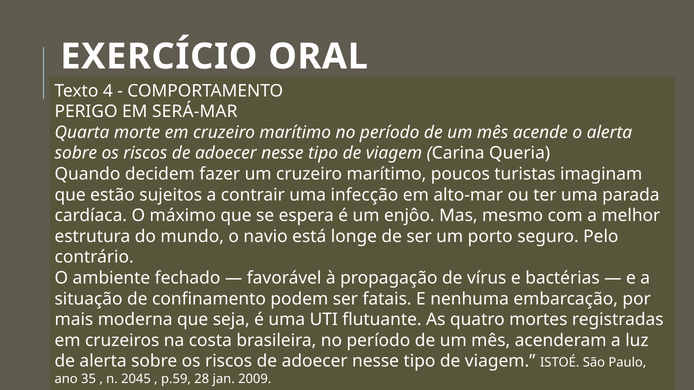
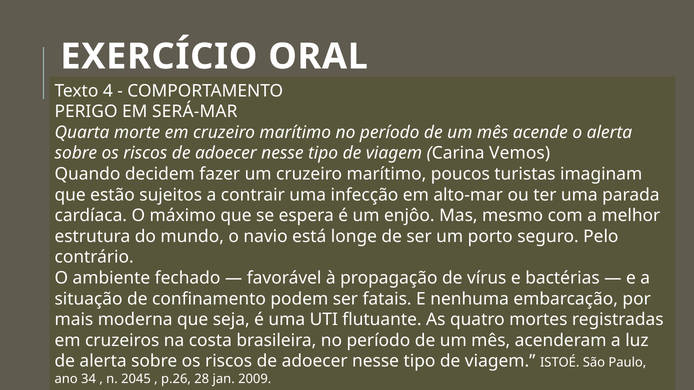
Queria: Queria -> Vemos (520, 153)
35: 35 -> 34 (89, 380)
p.59: p.59 -> p.26 (176, 380)
